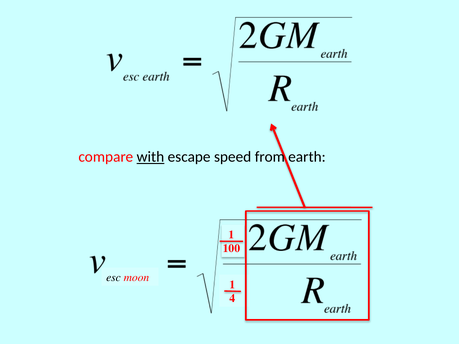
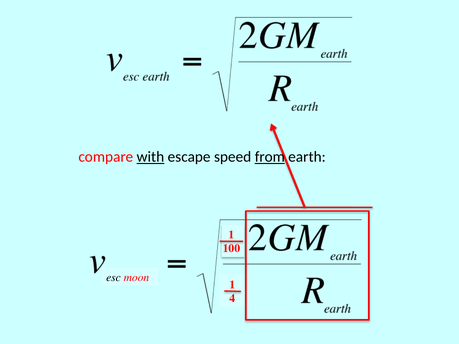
from underline: none -> present (270, 157)
